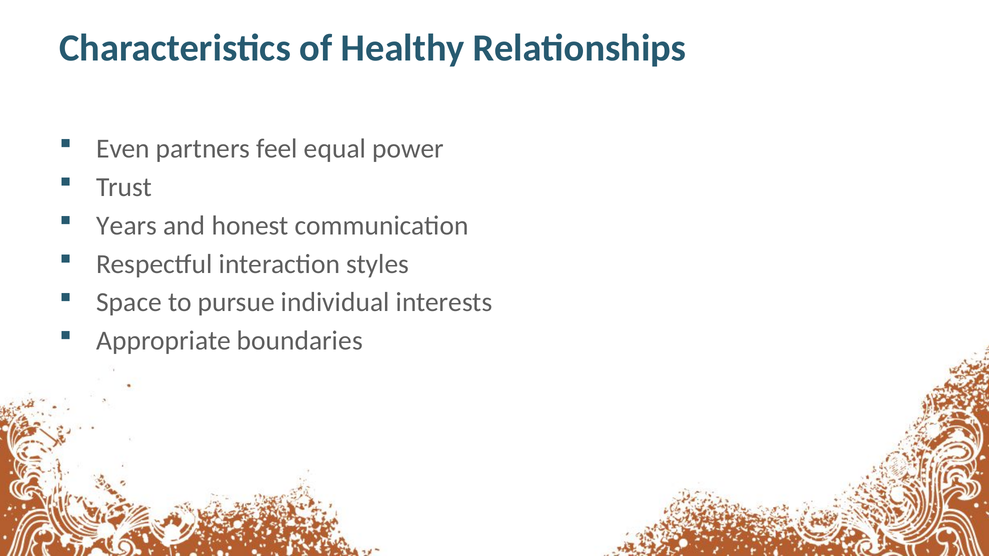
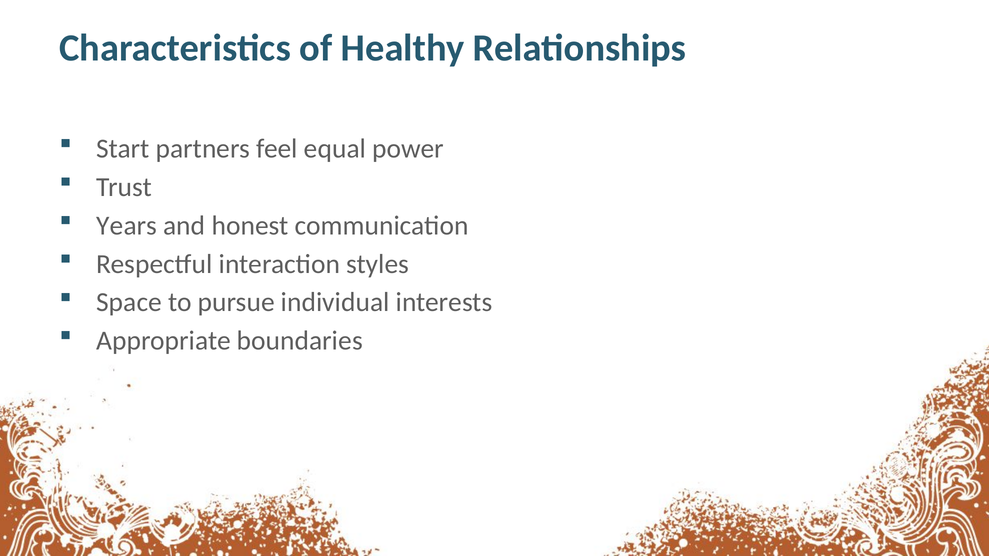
Even: Even -> Start (123, 149)
